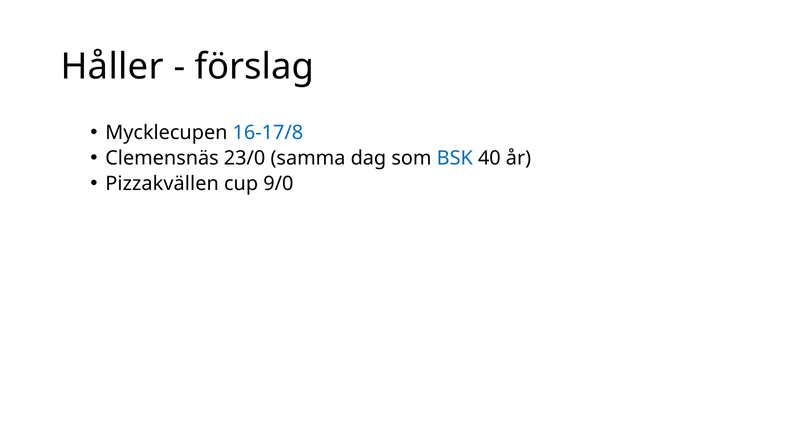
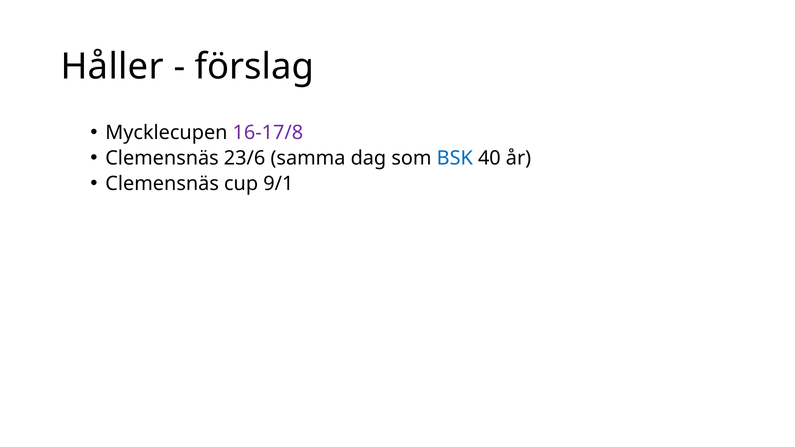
16-17/8 colour: blue -> purple (268, 133)
23/0: 23/0 -> 23/6 (245, 158)
Pizzakvällen: Pizzakvällen -> Clemensnäs (162, 184)
9/0: 9/0 -> 9/1 (278, 184)
